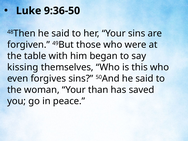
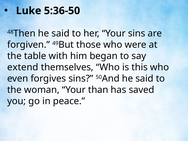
9:36-50: 9:36-50 -> 5:36-50 (62, 11)
kissing: kissing -> extend (23, 67)
